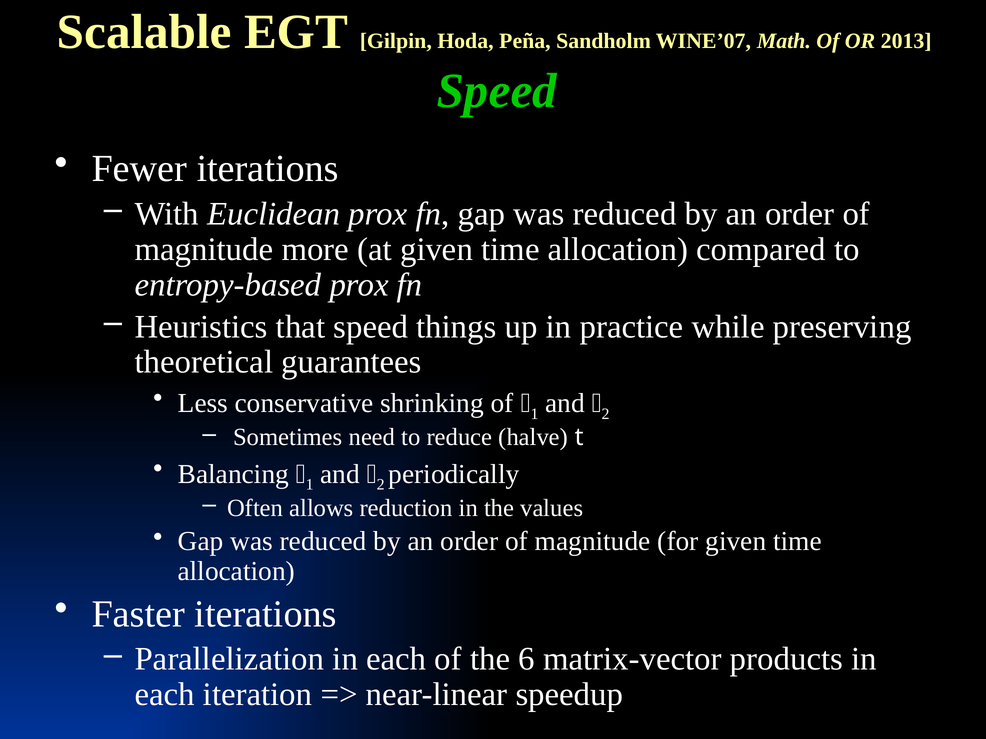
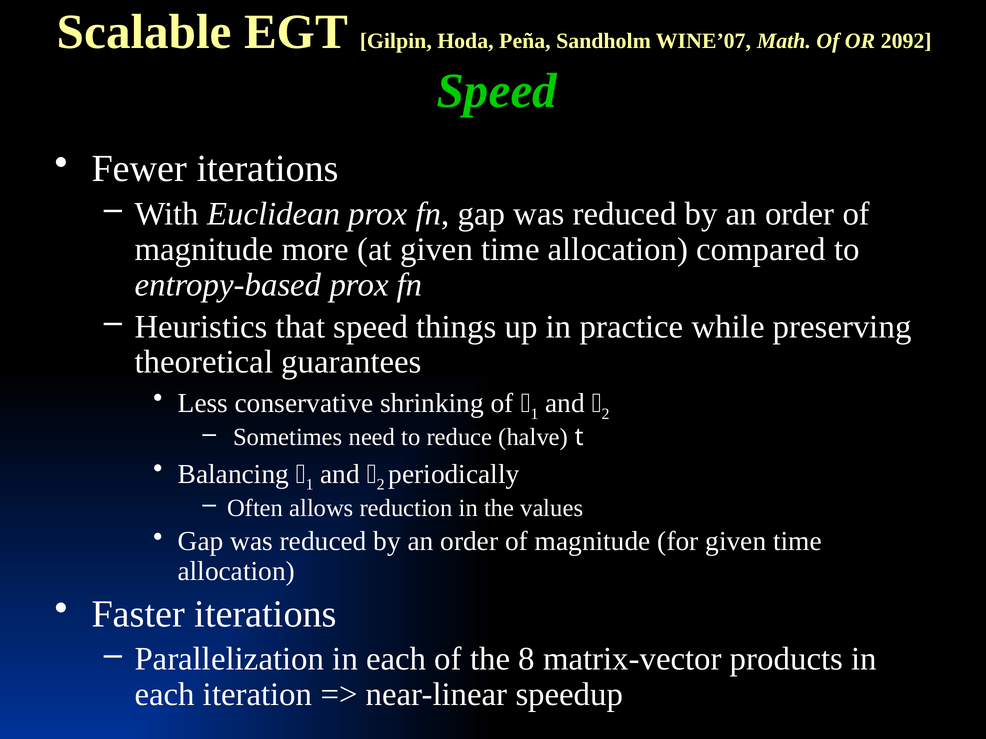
2013: 2013 -> 2092 (906, 41)
6: 6 -> 8 (527, 660)
